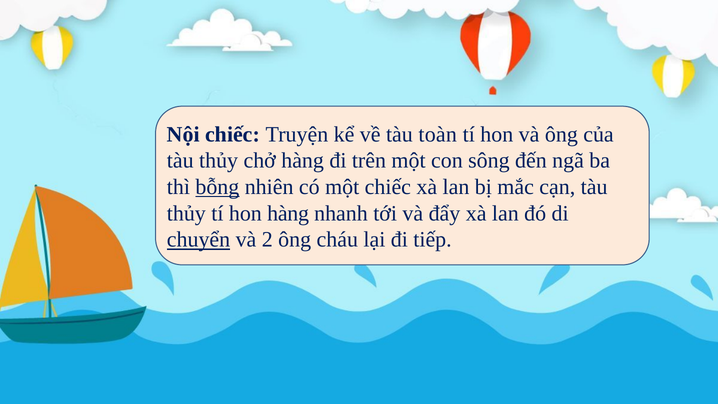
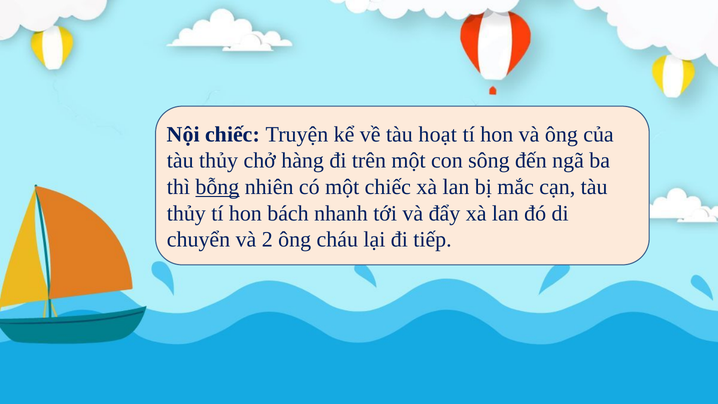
toàn: toàn -> hoạt (438, 134)
hon hàng: hàng -> bách (288, 213)
chuyển underline: present -> none (198, 240)
